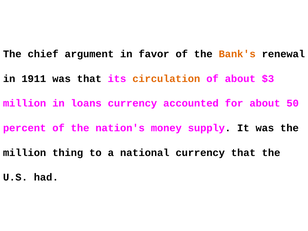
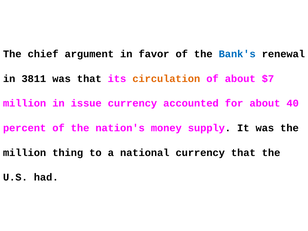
Bank's colour: orange -> blue (237, 54)
1911: 1911 -> 3811 (34, 79)
$3: $3 -> $7 (268, 79)
loans: loans -> issue (86, 103)
50: 50 -> 40 (293, 103)
